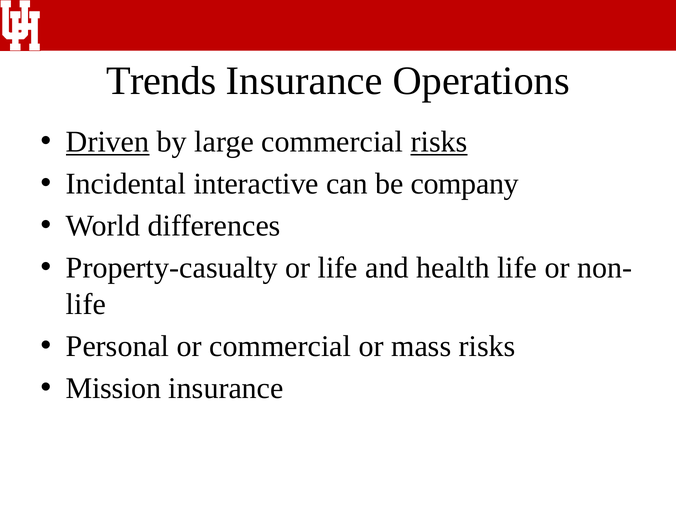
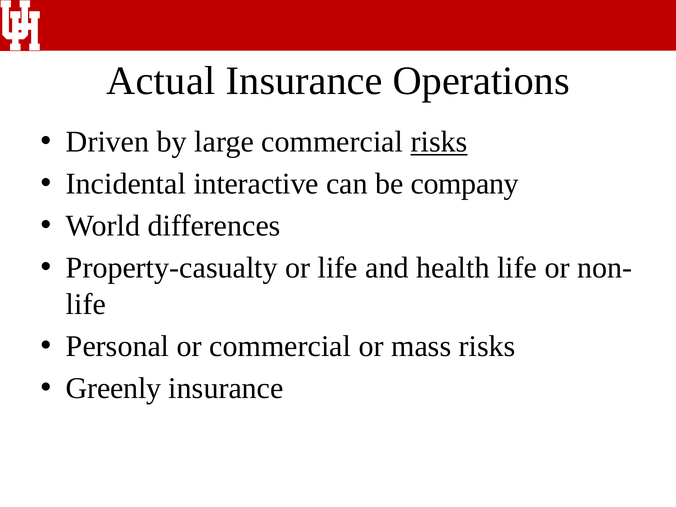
Trends: Trends -> Actual (161, 81)
Driven underline: present -> none (108, 142)
Mission: Mission -> Greenly (114, 388)
